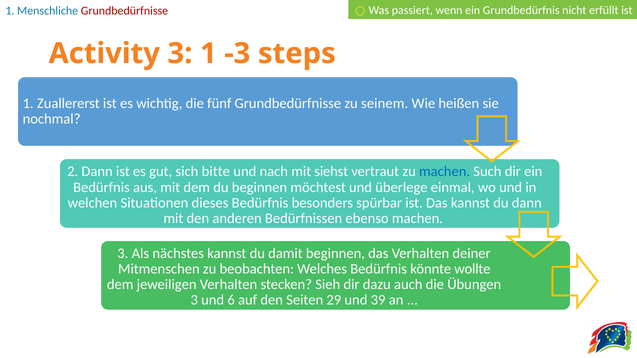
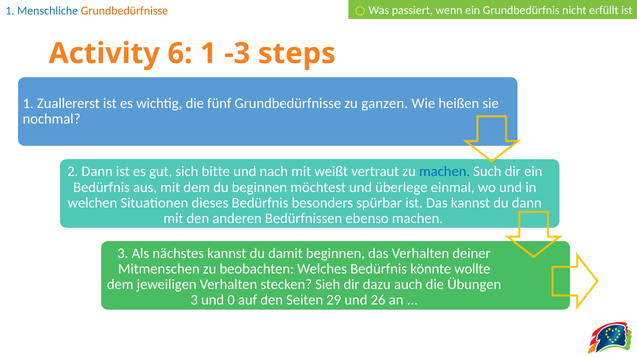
Grundbedürfnisse colour: red -> orange (125, 11)
Activity 3: 3 -> 6 (180, 54)
seinem: seinem -> ganzen (385, 104)
siehst: siehst -> weißt (331, 172)
6: 6 -> 0 (231, 300)
39: 39 -> 26 (378, 300)
